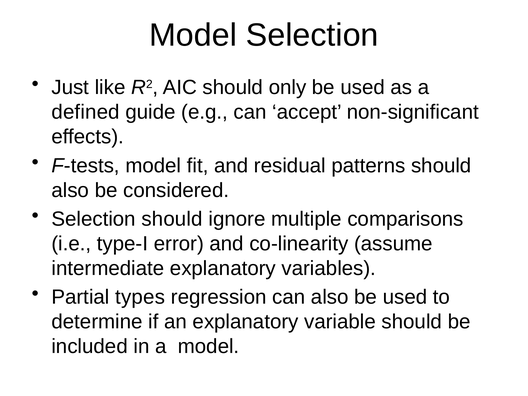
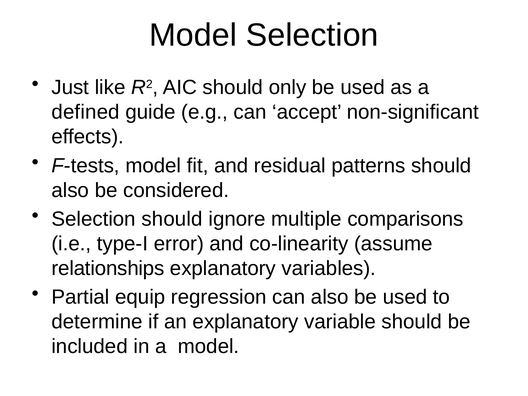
intermediate: intermediate -> relationships (108, 268)
types: types -> equip (140, 297)
